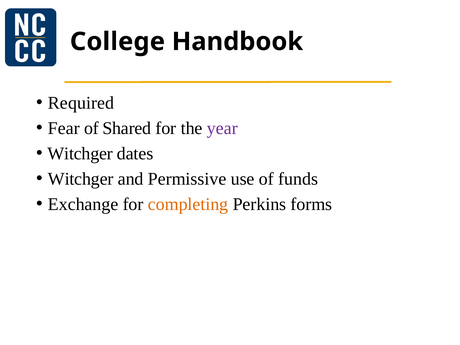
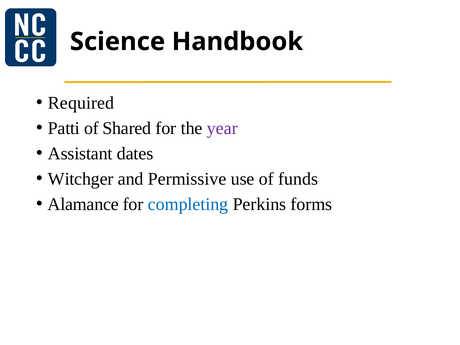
College: College -> Science (118, 42)
Fear: Fear -> Patti (64, 128)
Witchger: Witchger -> Assistant (80, 154)
Exchange: Exchange -> Alamance (83, 204)
completing colour: orange -> blue (188, 204)
